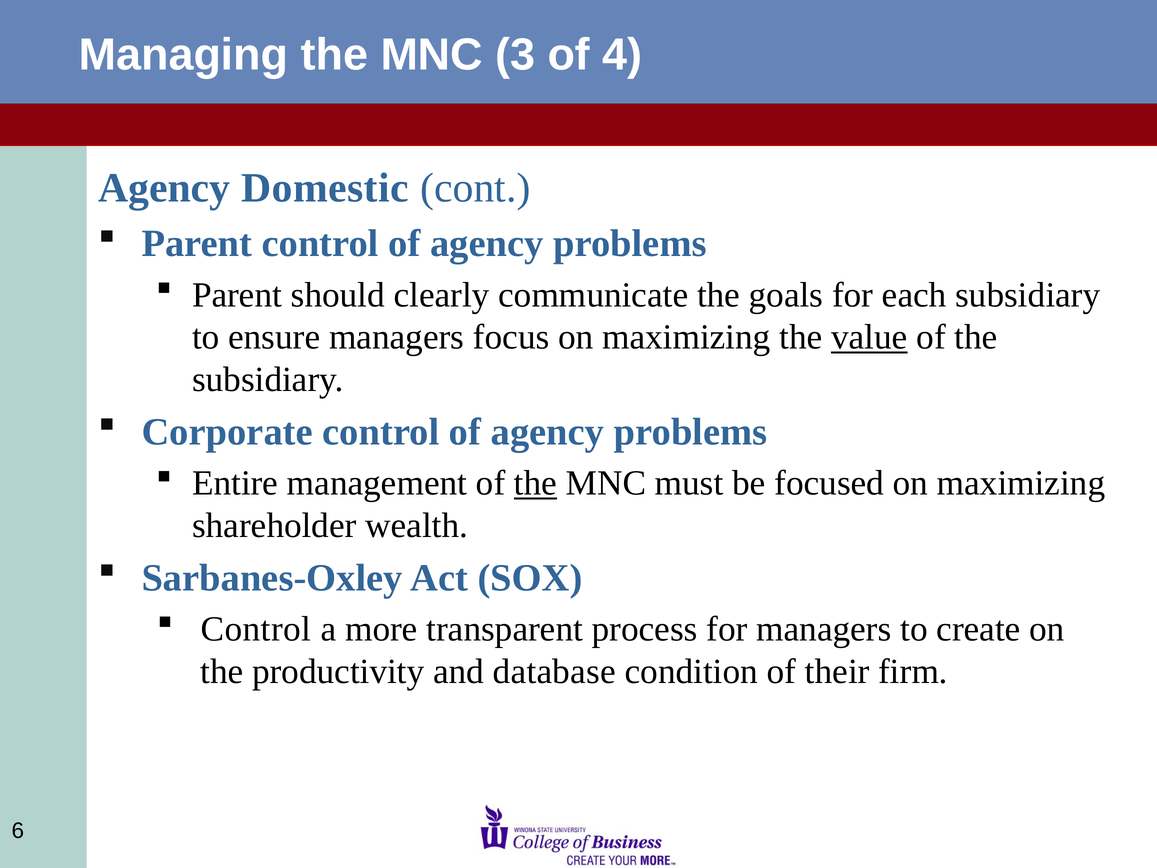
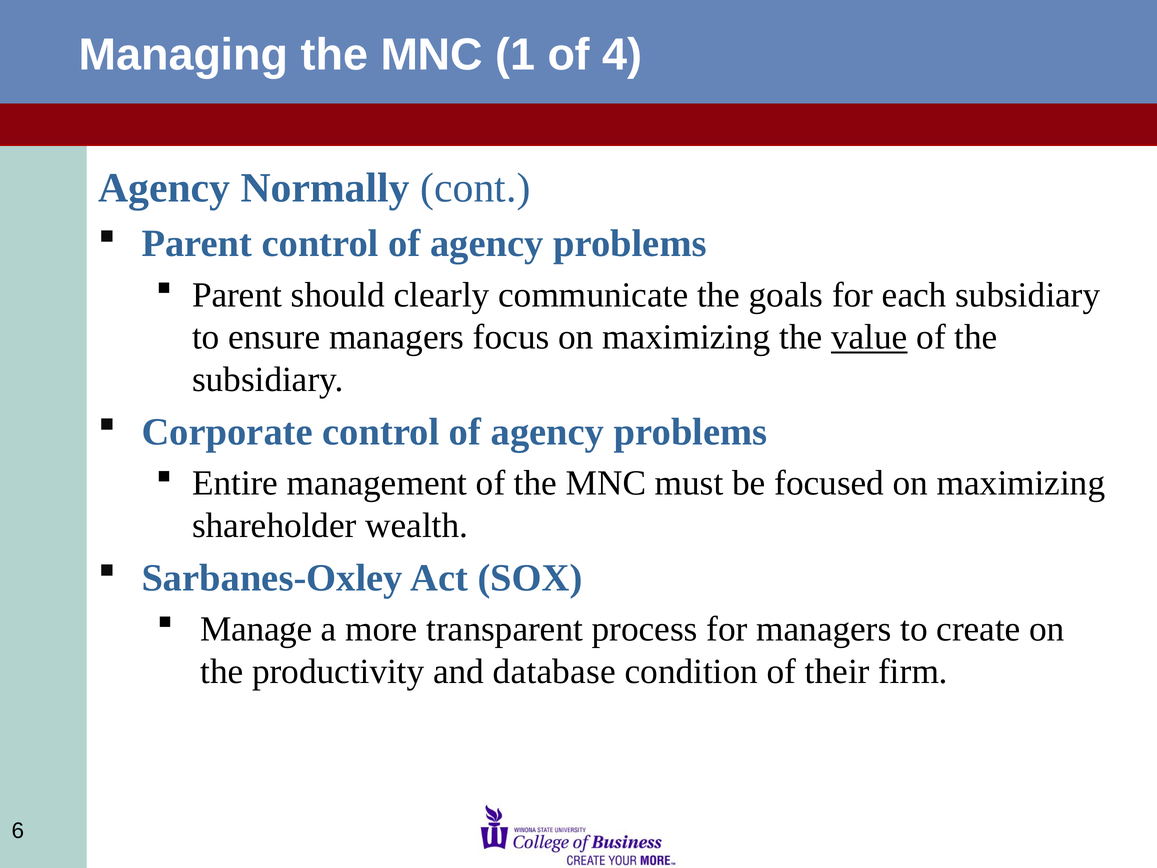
3: 3 -> 1 (515, 55)
Domestic: Domestic -> Normally (325, 188)
the underline: present -> none (536, 483)
Control: Control -> Manage (256, 629)
